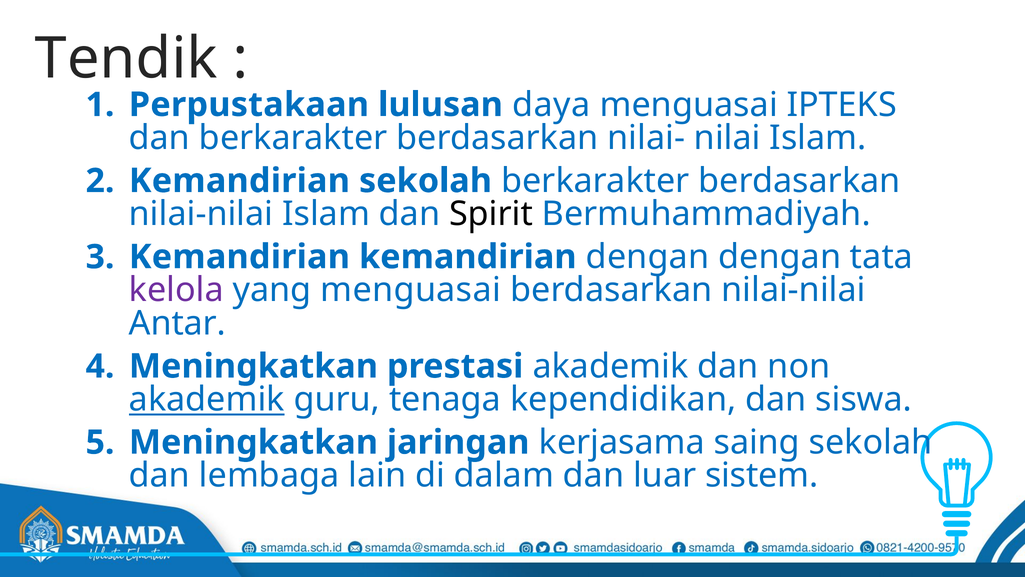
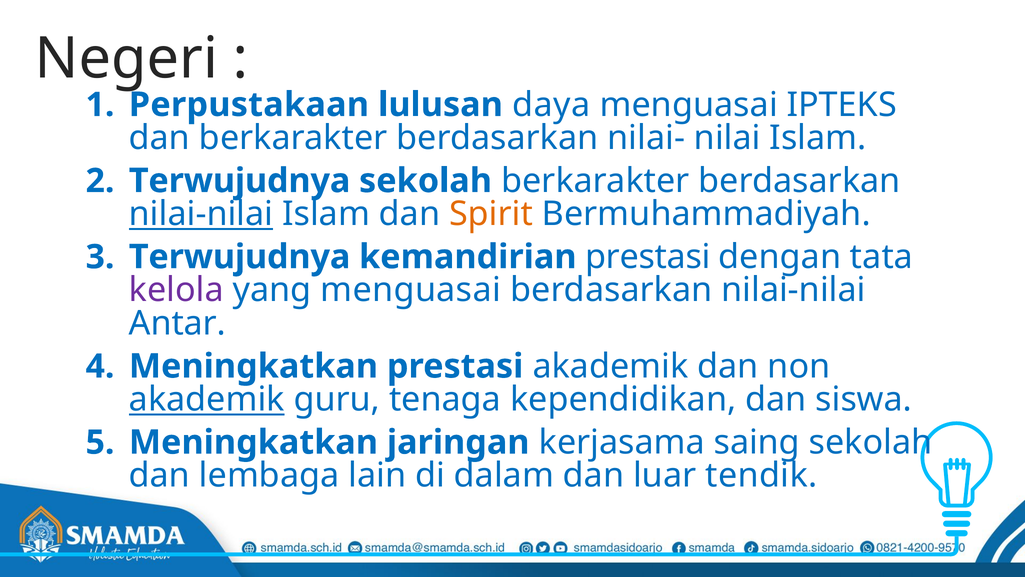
Tendik: Tendik -> Negeri (126, 59)
Kemandirian: Kemandirian -> Terwujudnya (240, 181)
nilai-nilai underline: none -> present (201, 214)
Spirit colour: black -> orange (491, 214)
Kemandirian: Kemandirian -> Terwujudnya (240, 257)
kemandirian dengan: dengan -> prestasi (648, 257)
sistem: sistem -> tendik (761, 475)
